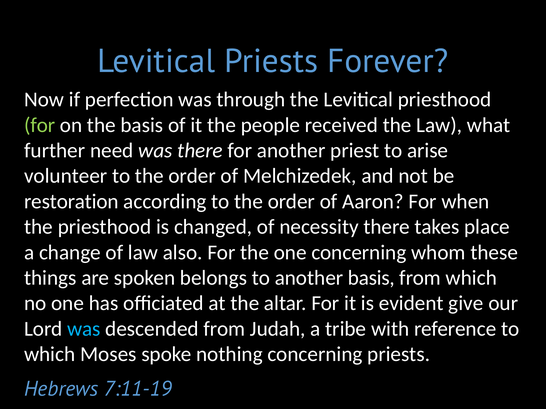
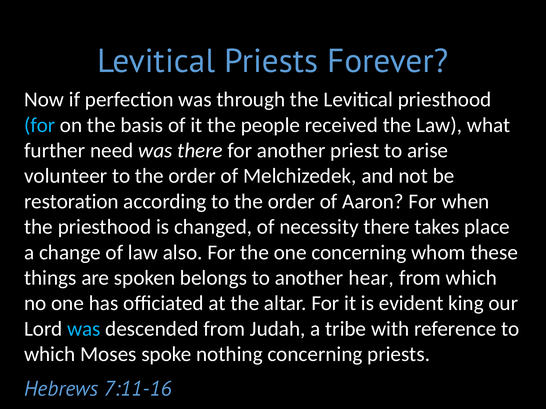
for colour: light green -> light blue (40, 125)
another basis: basis -> hear (371, 278)
give: give -> king (466, 304)
7:11-19: 7:11-19 -> 7:11-16 (138, 389)
